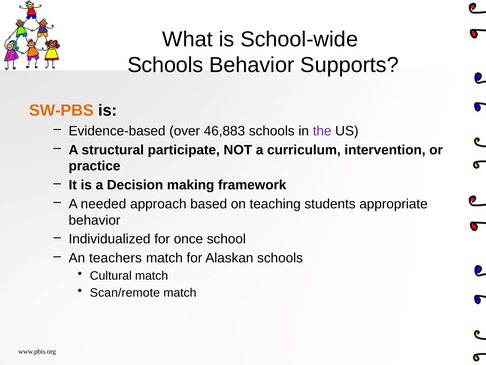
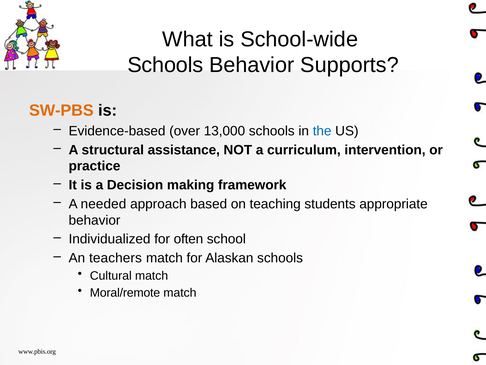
46,883: 46,883 -> 13,000 (224, 131)
the colour: purple -> blue (322, 131)
participate: participate -> assistance (184, 150)
once: once -> often (188, 239)
Scan/remote: Scan/remote -> Moral/remote (125, 292)
